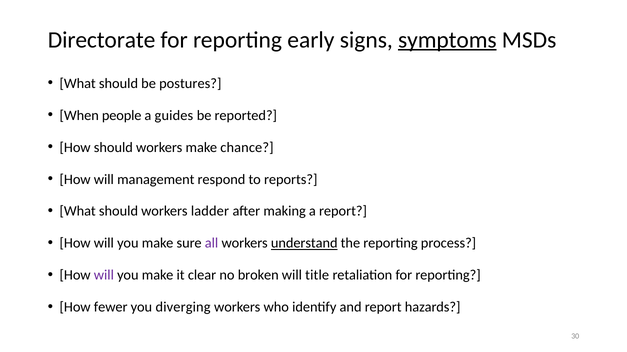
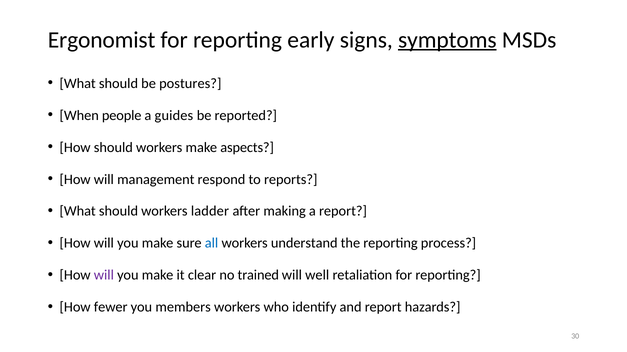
Directorate: Directorate -> Ergonomist (102, 40)
chance: chance -> aspects (247, 148)
all colour: purple -> blue (212, 244)
understand underline: present -> none (304, 244)
broken: broken -> trained (258, 276)
title: title -> well (317, 276)
diverging: diverging -> members (183, 308)
